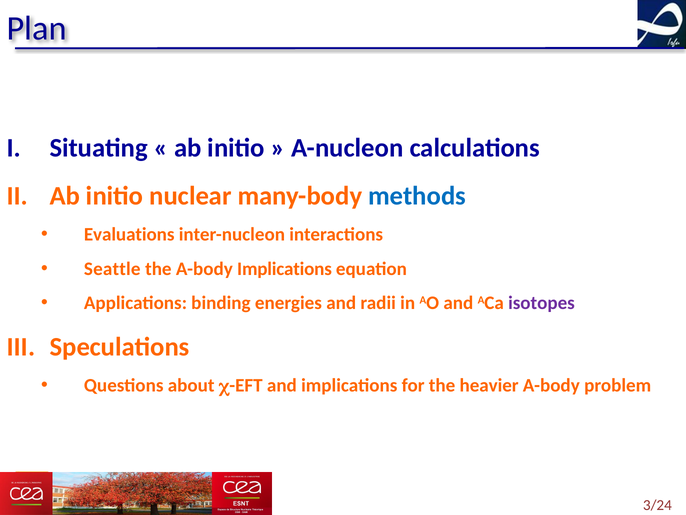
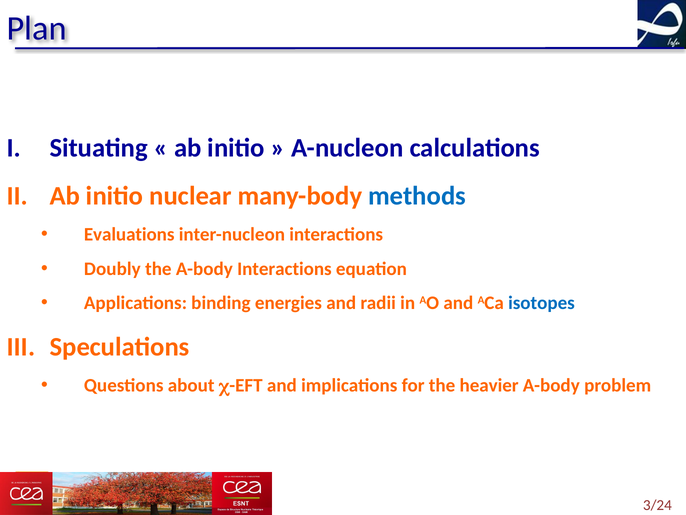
Seattle: Seattle -> Doubly (112, 269)
A-body Implications: Implications -> Interactions (284, 269)
isotopes colour: purple -> blue (541, 303)
